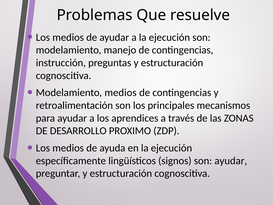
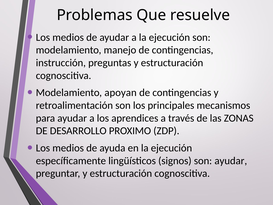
Modelamiento medios: medios -> apoyan (121, 93)
